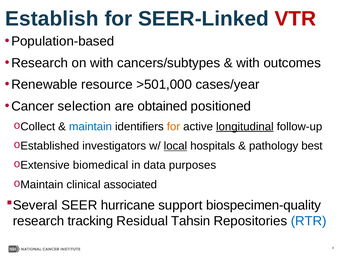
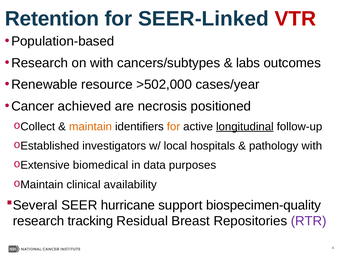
Establish: Establish -> Retention (52, 19)
with: with -> labs (248, 63)
>501,000: >501,000 -> >502,000 (164, 84)
selection: selection -> achieved (84, 106)
obtained: obtained -> necrosis (162, 106)
maintain colour: blue -> orange (90, 126)
local underline: present -> none (175, 146)
pathology best: best -> with (312, 146)
associated: associated -> availability (130, 184)
Tahsin: Tahsin -> Breast (191, 221)
RTR colour: blue -> purple (309, 221)
